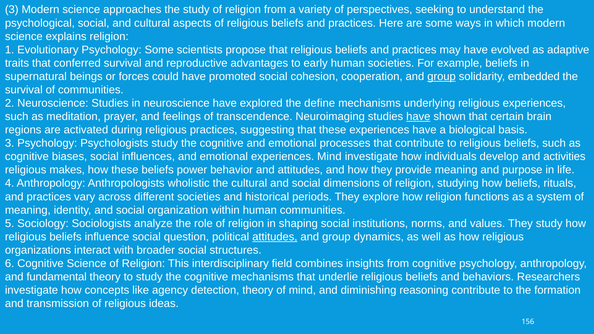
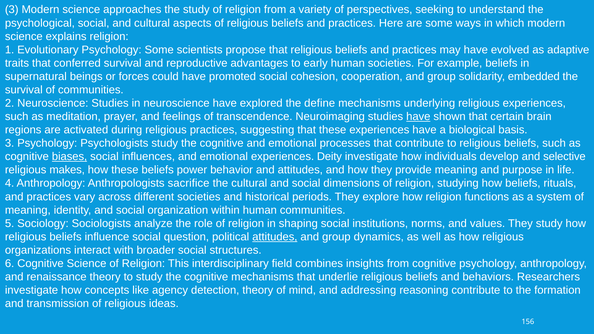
group underline: present -> none (442, 76)
biases underline: none -> present (70, 157)
experiences Mind: Mind -> Deity (329, 157)
activities: activities -> selective (564, 157)
wholistic: wholistic -> sacrifice (189, 183)
fundamental: fundamental -> renaissance (57, 277)
diminishing: diminishing -> addressing (368, 290)
